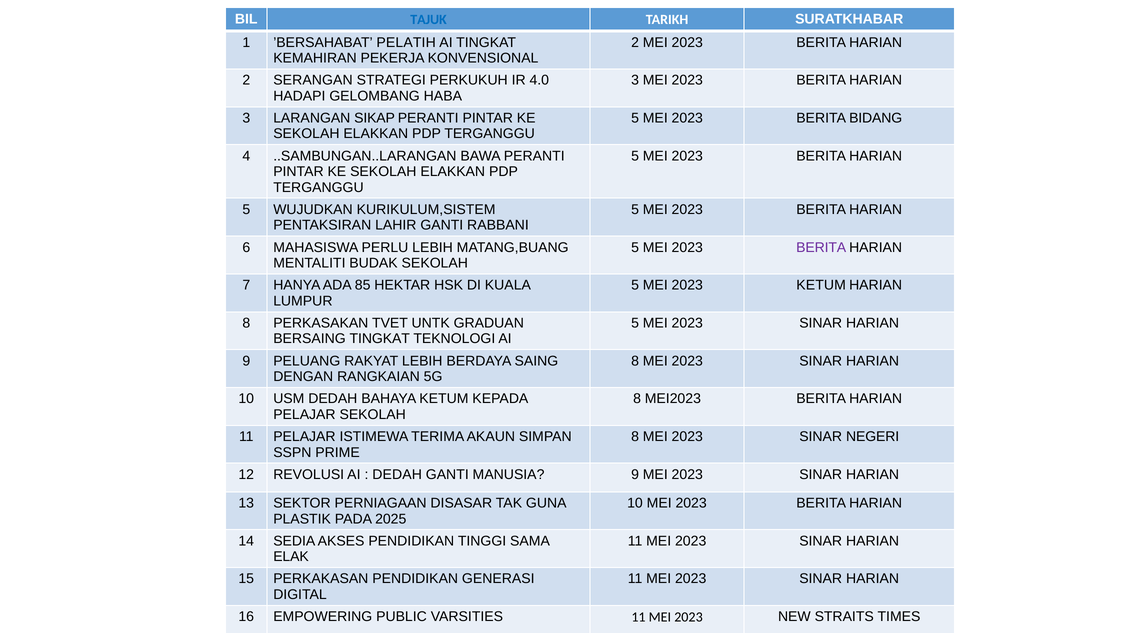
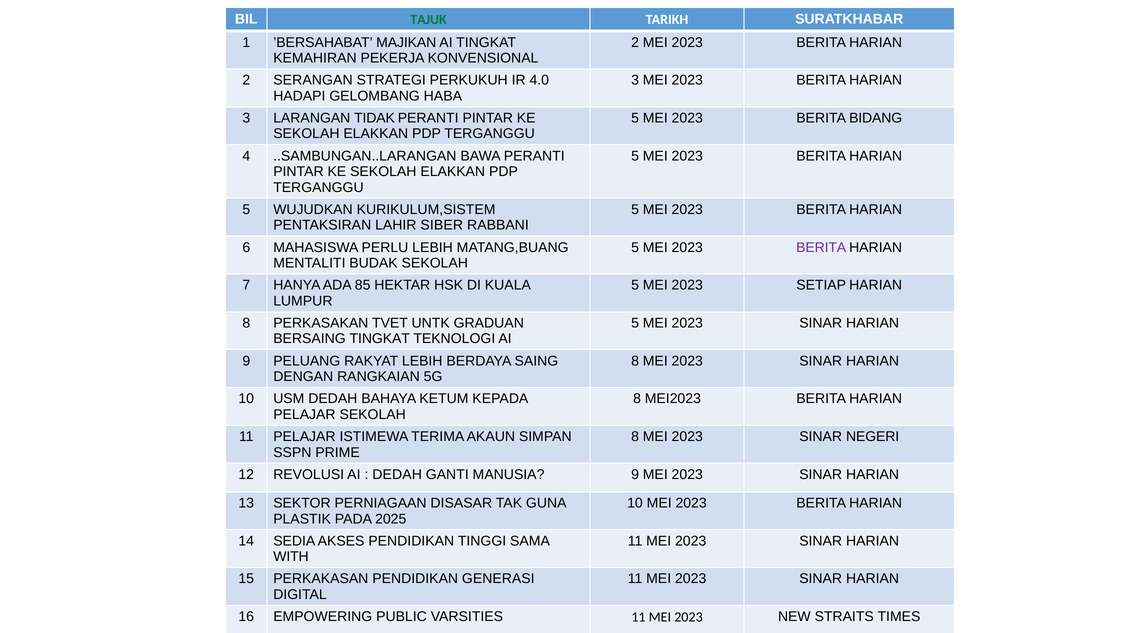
TAJUK colour: blue -> green (429, 19)
PELATIH: PELATIH -> MAJIKAN (406, 42)
SIKAP: SIKAP -> TIDAK (375, 118)
LAHIR GANTI: GANTI -> SIBER (442, 225)
2023 KETUM: KETUM -> SETIAP (821, 285)
ELAK: ELAK -> WITH (291, 557)
